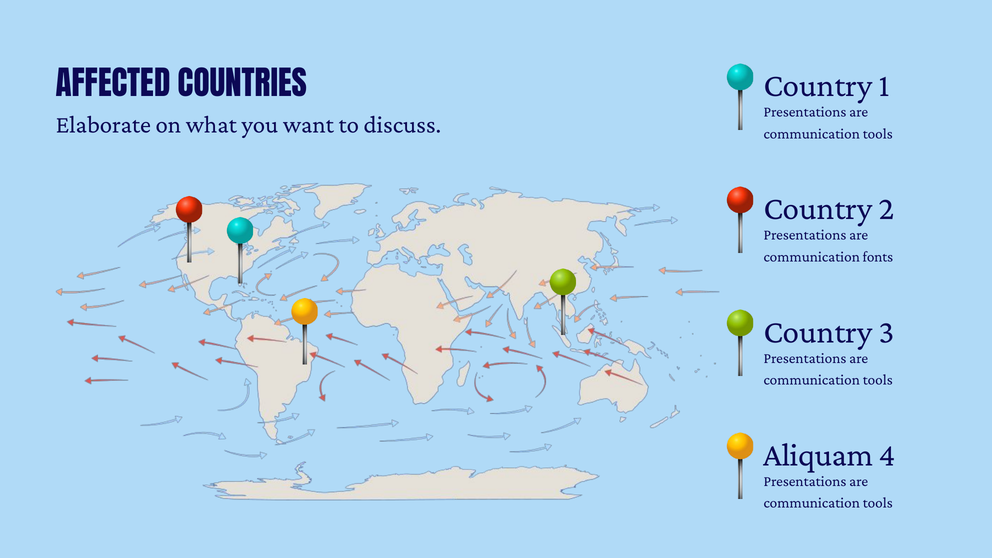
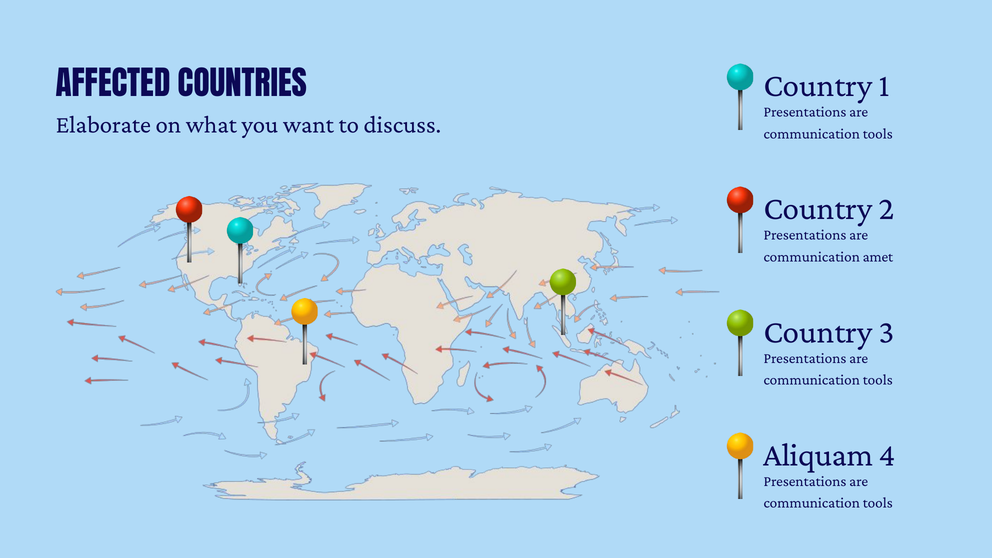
fonts: fonts -> amet (878, 257)
